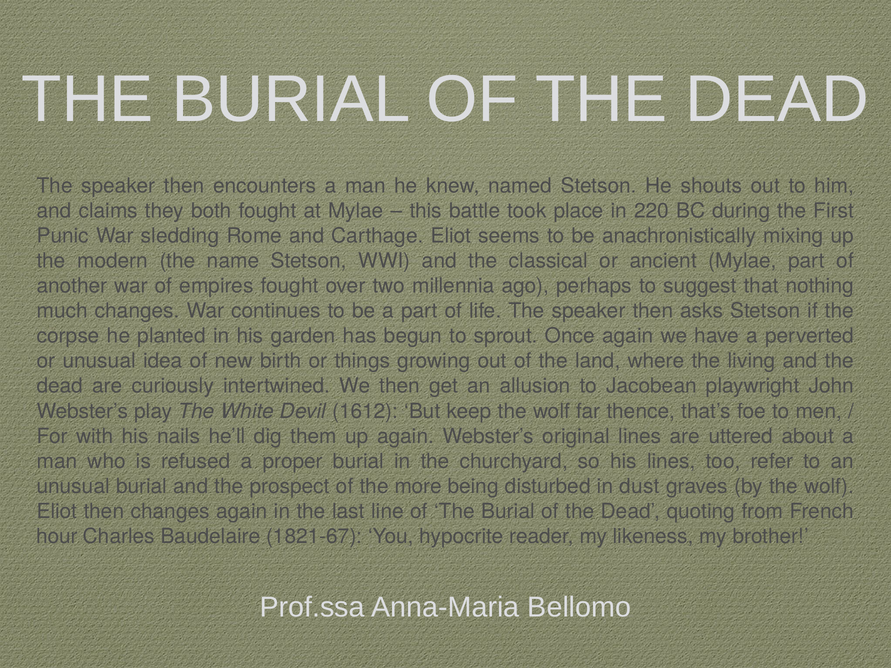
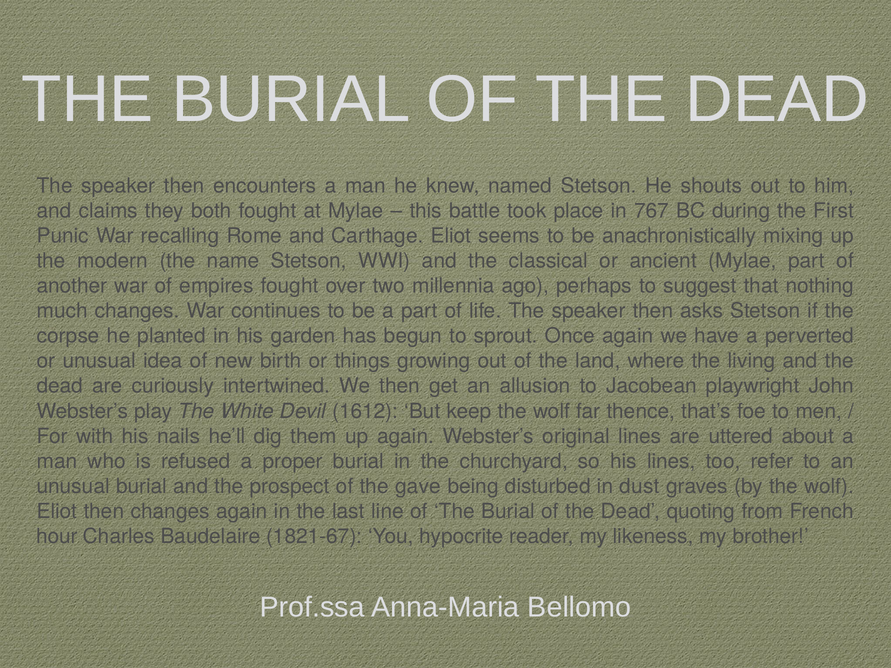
220: 220 -> 767 (652, 211)
sledding: sledding -> recalling (180, 236)
more: more -> gave (418, 486)
